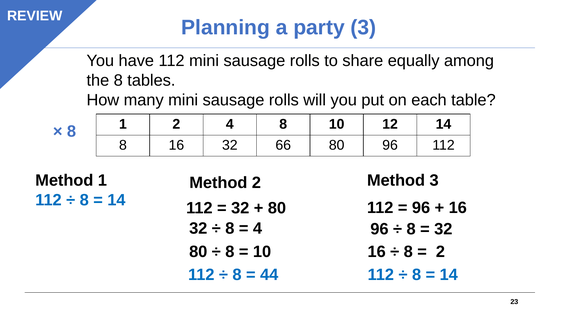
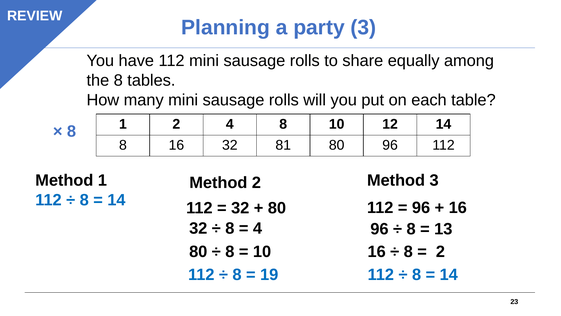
66: 66 -> 81 (283, 145)
32: 32 -> 13 (443, 229)
44: 44 -> 19 (269, 274)
